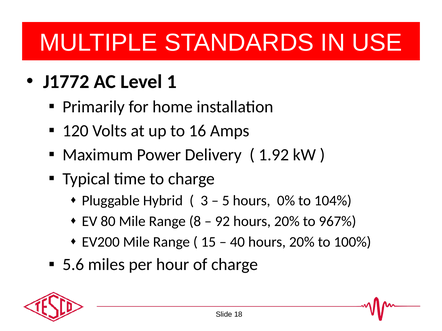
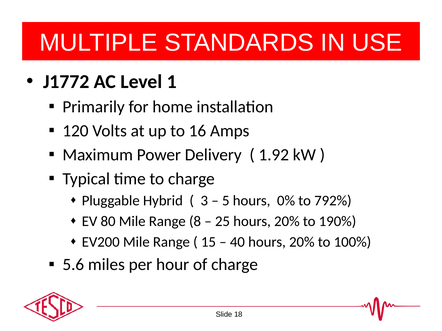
104%: 104% -> 792% (333, 201)
92: 92 -> 25 (222, 222)
967%: 967% -> 190% (338, 222)
